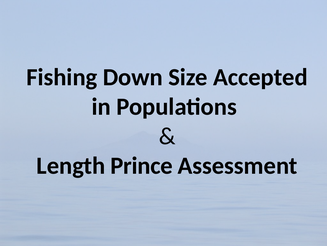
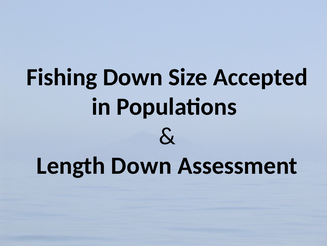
Length Prince: Prince -> Down (141, 165)
